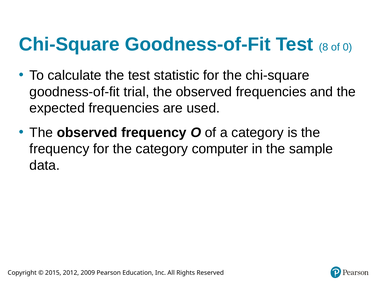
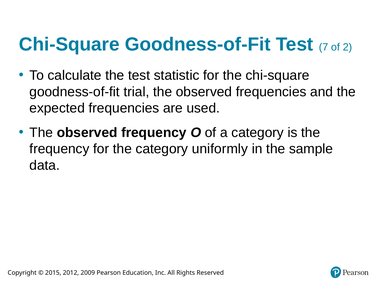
8: 8 -> 7 (324, 47)
0: 0 -> 2 (347, 47)
computer: computer -> uniformly (220, 149)
